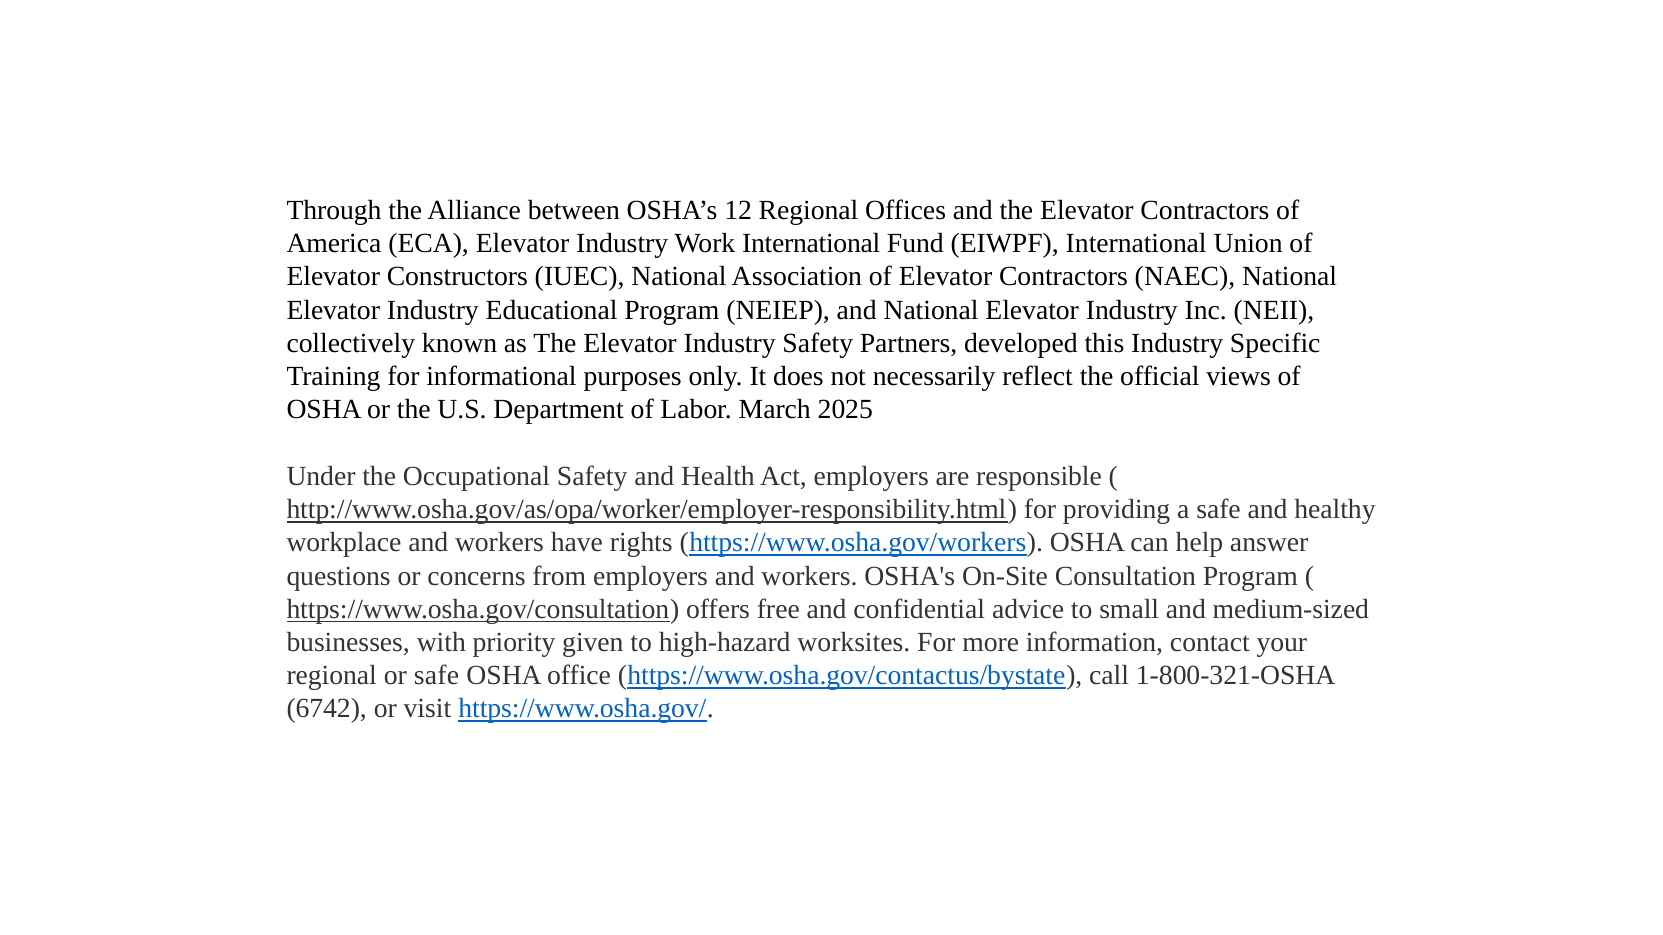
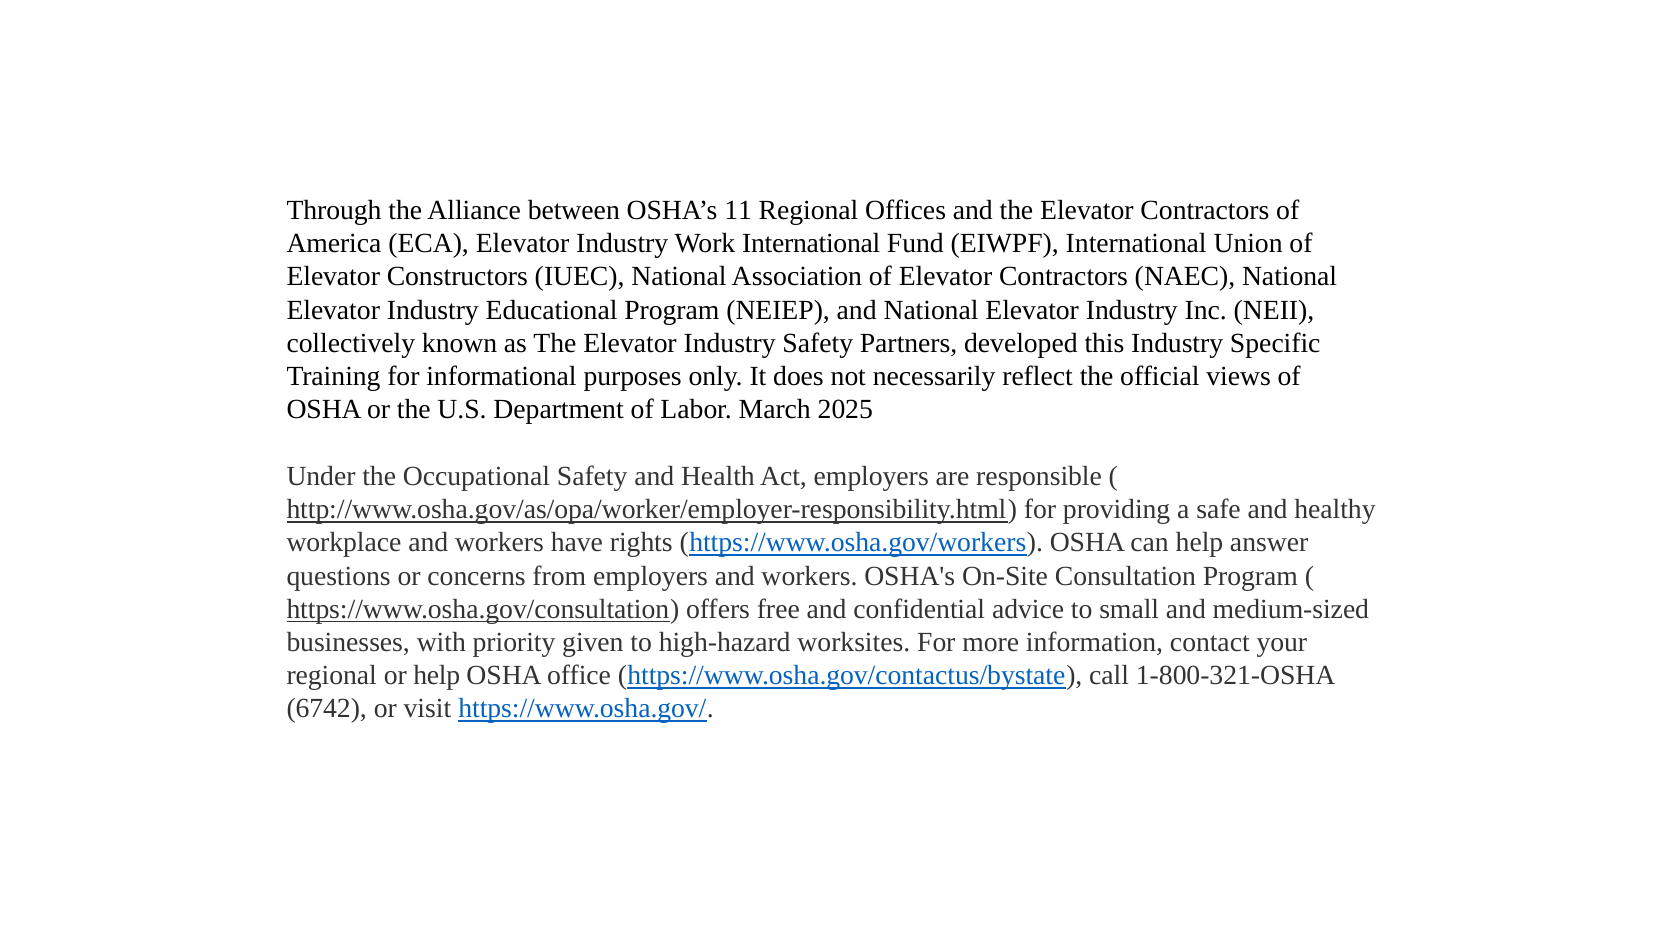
12: 12 -> 11 (738, 211)
or safe: safe -> help (437, 676)
